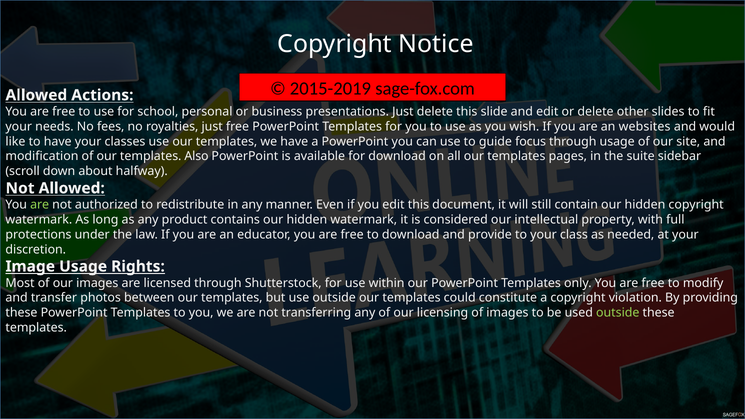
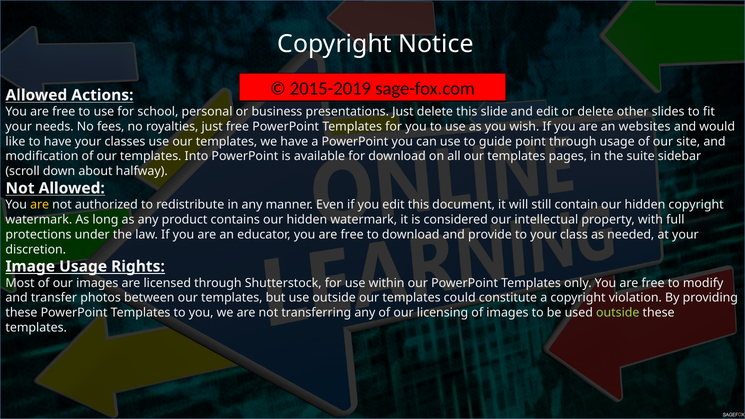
focus: focus -> point (531, 141)
Also: Also -> Into (196, 156)
are colour: light green -> yellow (40, 205)
